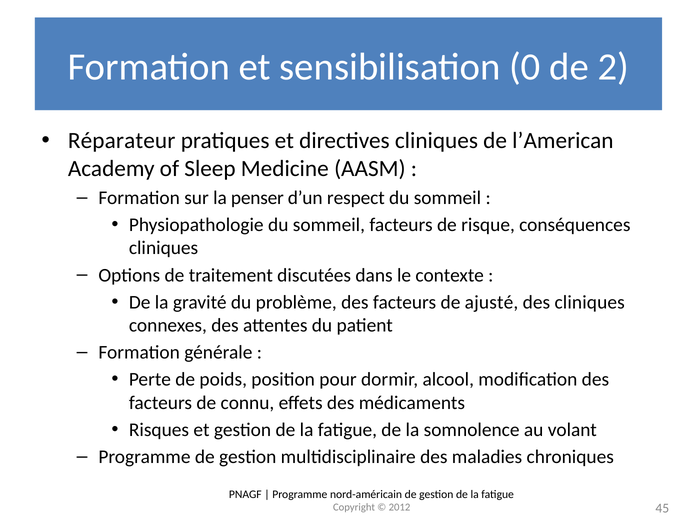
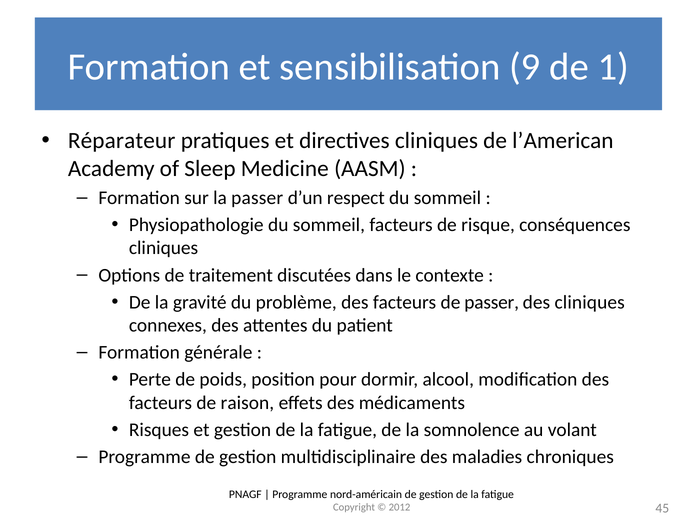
0: 0 -> 9 (525, 67)
2: 2 -> 1 (613, 67)
la penser: penser -> passer (257, 198)
de ajusté: ajusté -> passer (492, 303)
connu: connu -> raison (247, 403)
